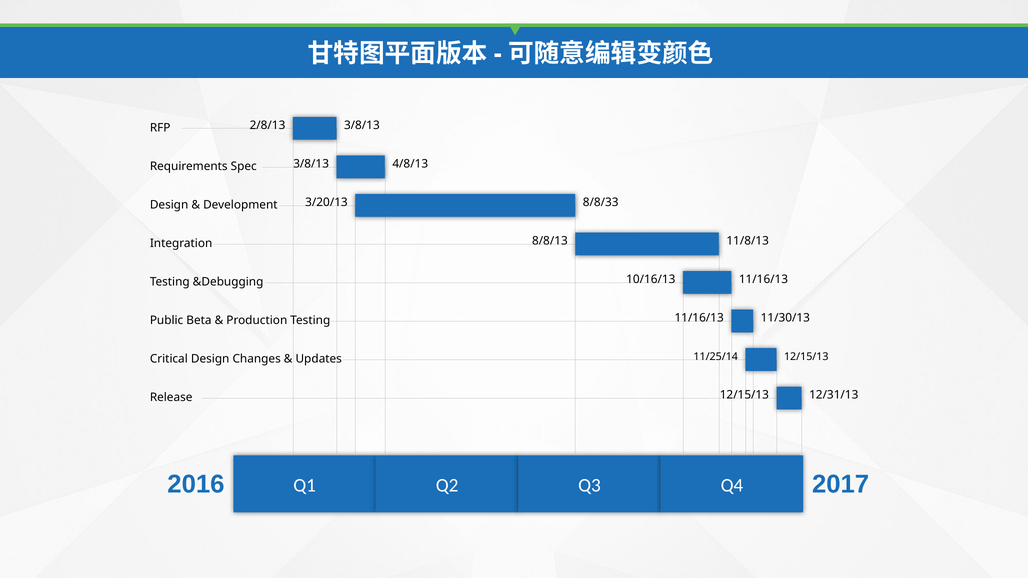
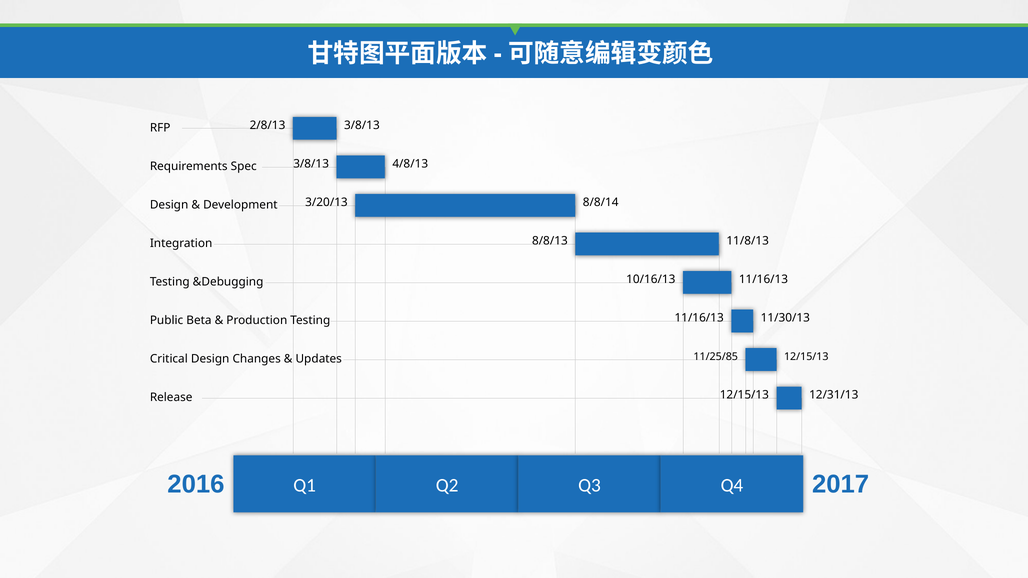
8/8/33: 8/8/33 -> 8/8/14 (601, 202)
11/25/14: 11/25/14 -> 11/25/85 (716, 357)
